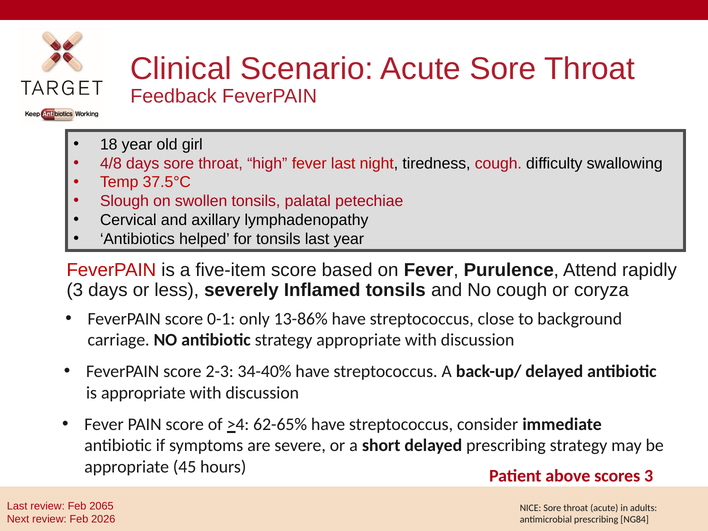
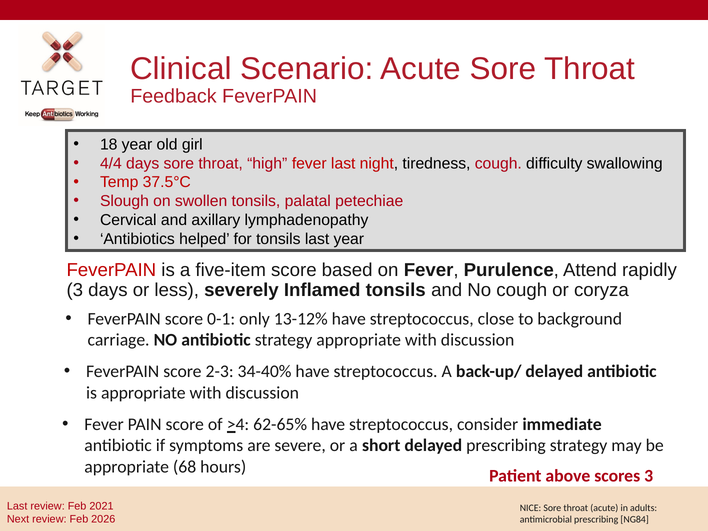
4/8: 4/8 -> 4/4 (111, 163)
13-86%: 13-86% -> 13-12% (301, 319)
45: 45 -> 68 (185, 467)
2065: 2065 -> 2021 (101, 506)
